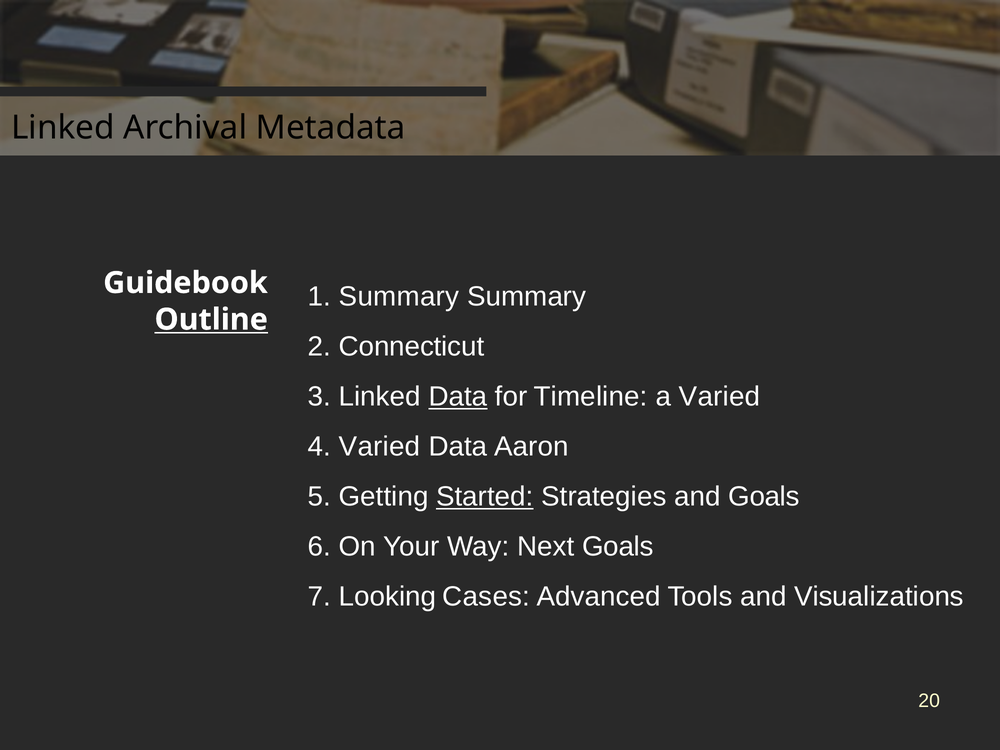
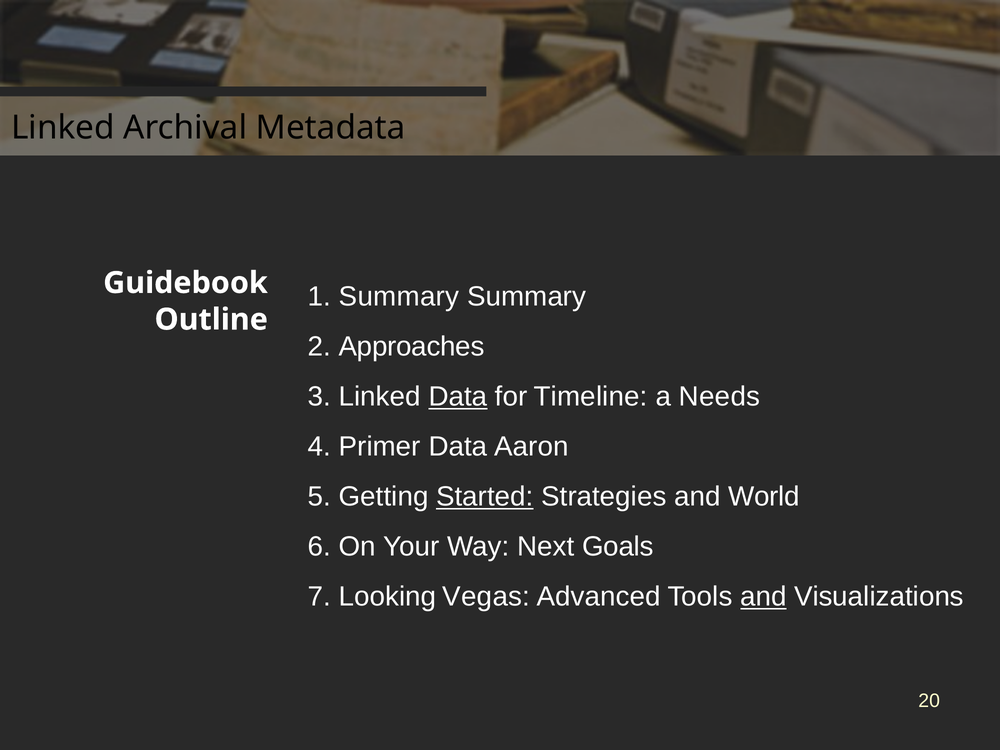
Outline underline: present -> none (211, 320)
Connecticut: Connecticut -> Approaches (412, 347)
a Varied: Varied -> Needs (720, 397)
4 Varied: Varied -> Primer (380, 447)
and Goals: Goals -> World (764, 497)
Cases: Cases -> Vegas (486, 597)
and underline: none -> present (763, 597)
